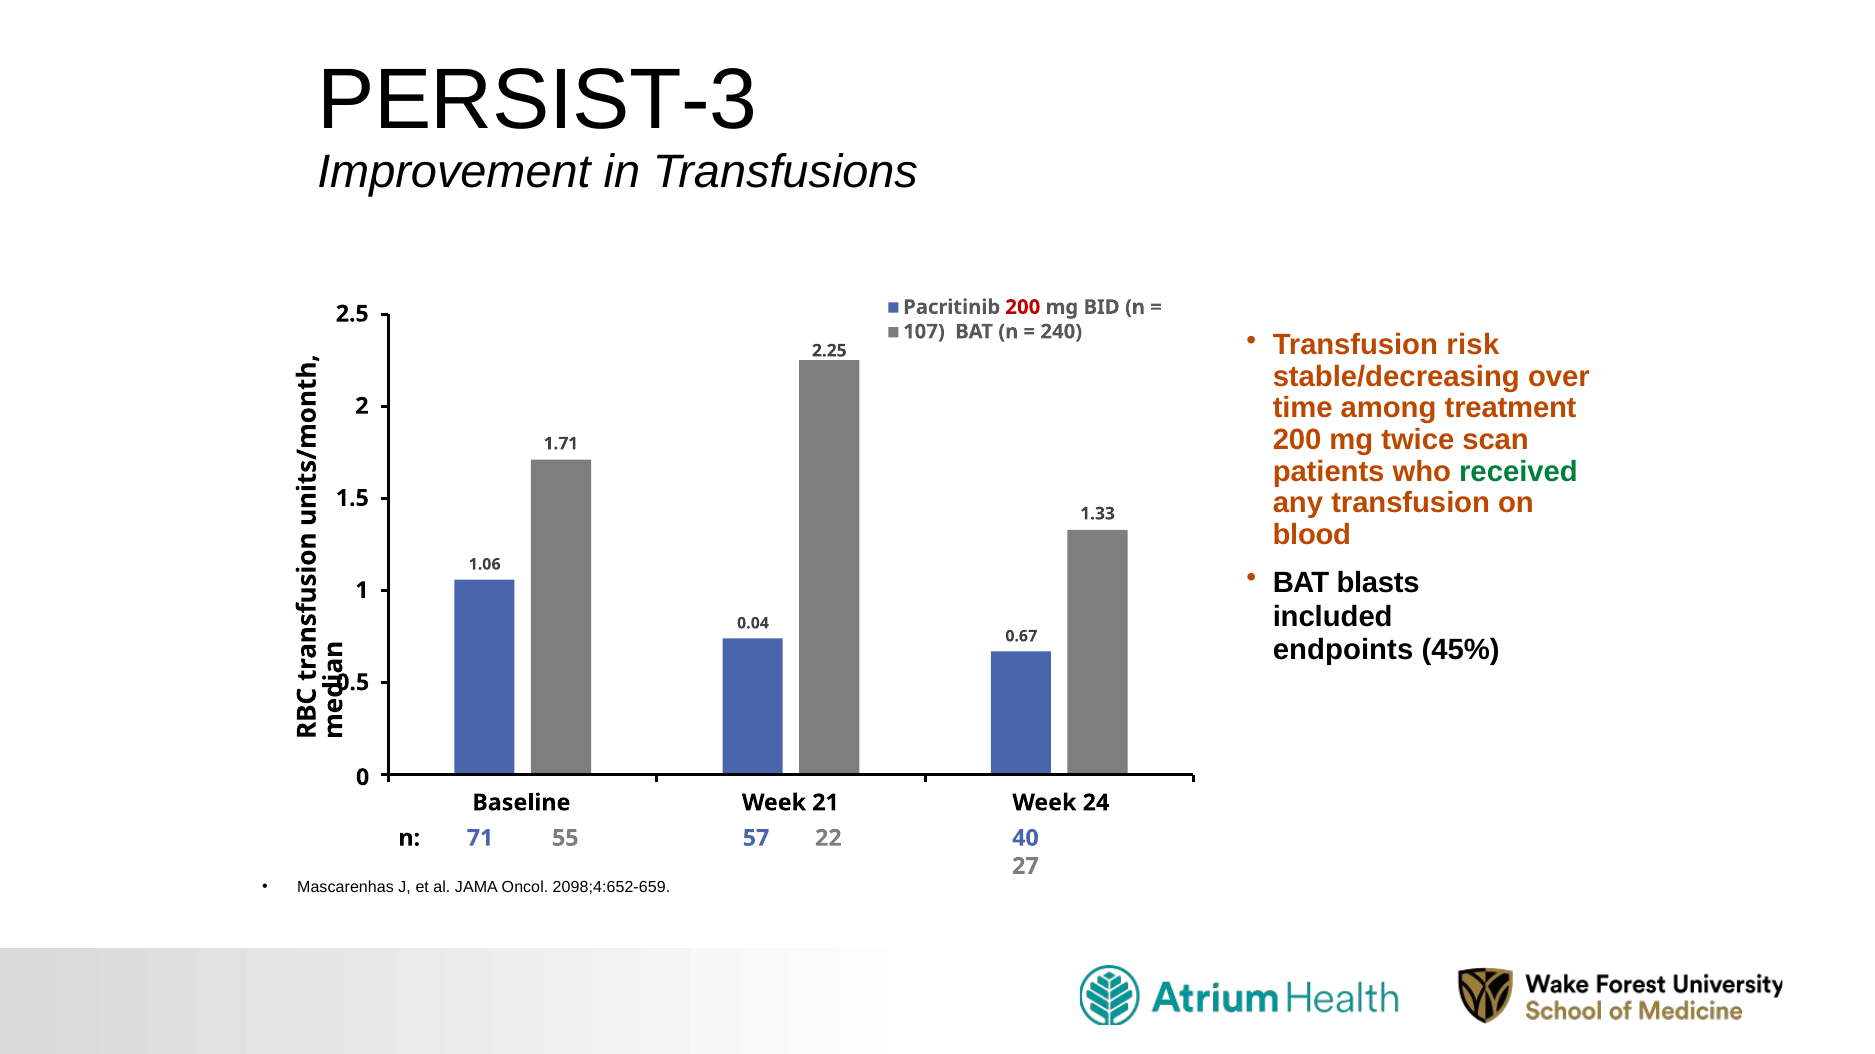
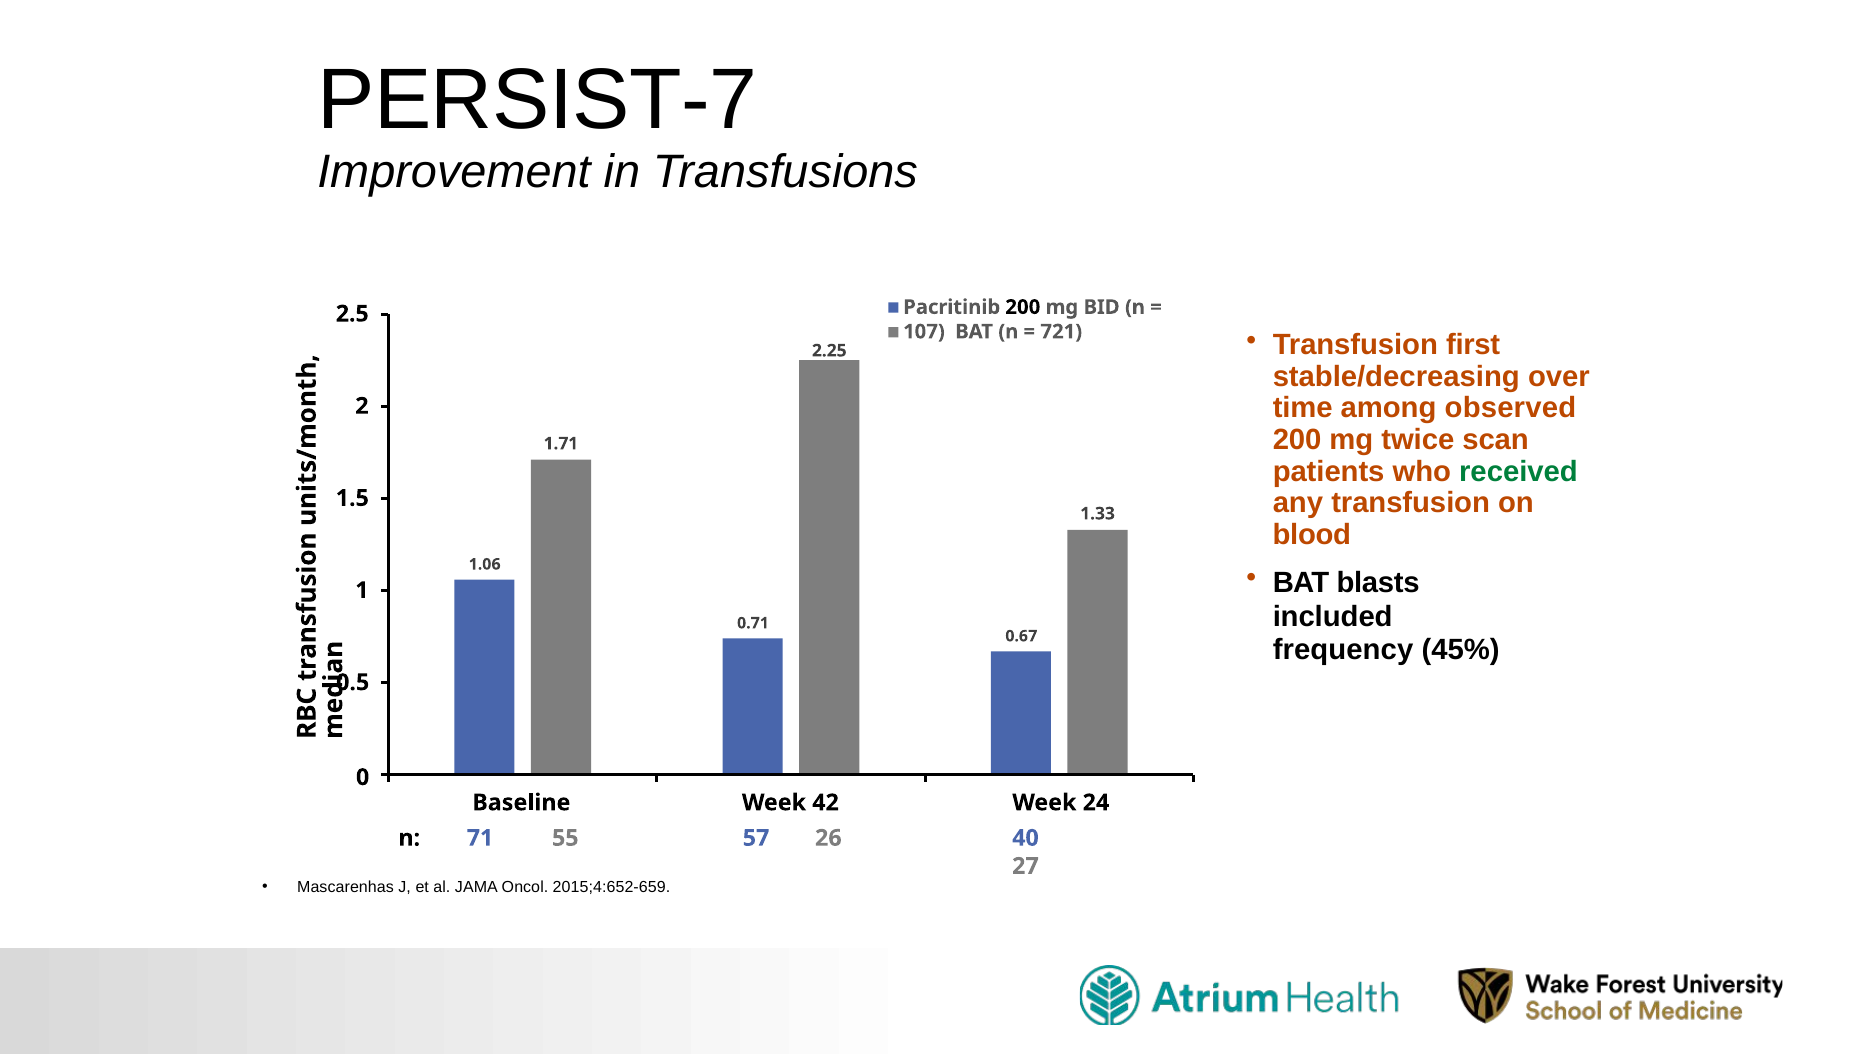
PERSIST-3: PERSIST-3 -> PERSIST-7 (537, 101)
200 colour: red -> black (1023, 307)
240: 240 -> 721 (1061, 332)
risk: risk -> first (1473, 345)
treatment: treatment -> observed (1510, 408)
0.04: 0.04 -> 0.71 (753, 624)
endpoints: endpoints -> frequency (1343, 650)
21: 21 -> 42 (826, 803)
22: 22 -> 26 (828, 839)
2098;4:652-659: 2098;4:652-659 -> 2015;4:652-659 (611, 888)
